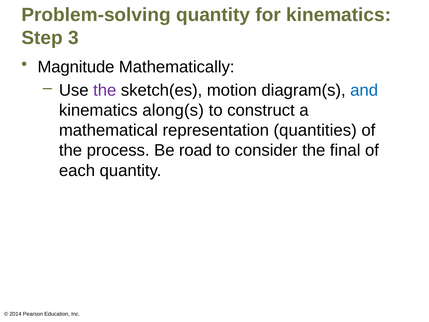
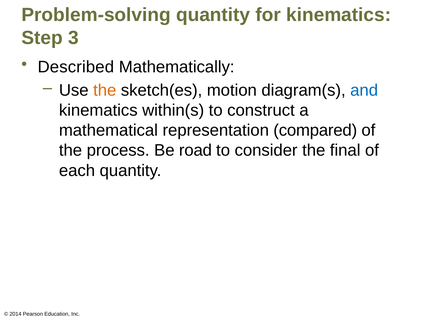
Magnitude: Magnitude -> Described (76, 67)
the colour: purple -> orange (105, 90)
along(s: along(s -> within(s (173, 110)
quantities: quantities -> compared (315, 130)
